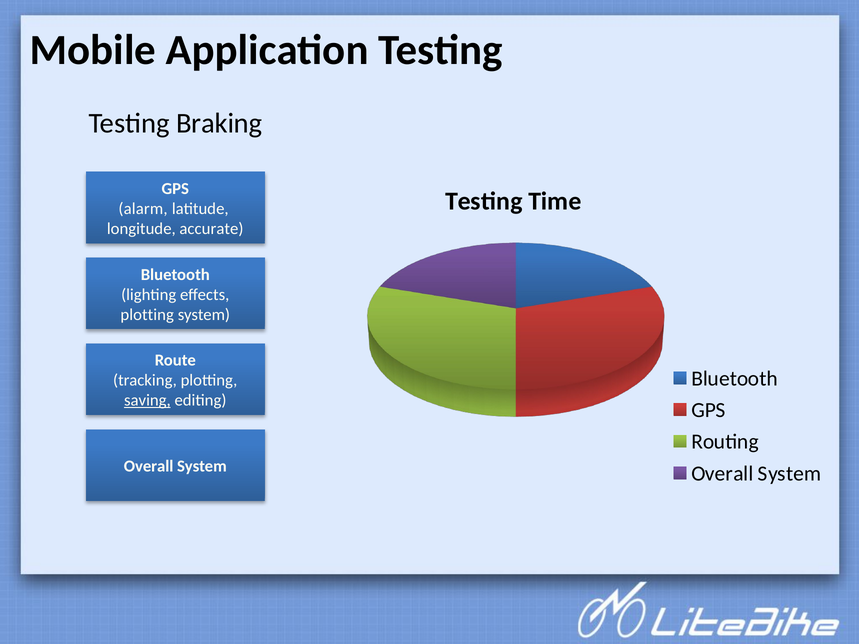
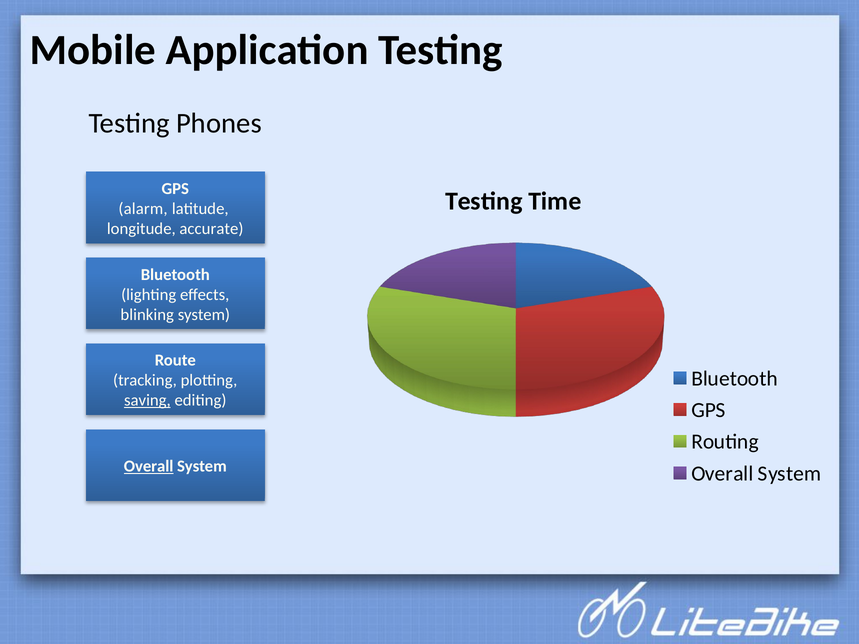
Braking: Braking -> Phones (219, 124)
plotting: plotting -> blinking (147, 315)
Overall underline: none -> present (149, 466)
